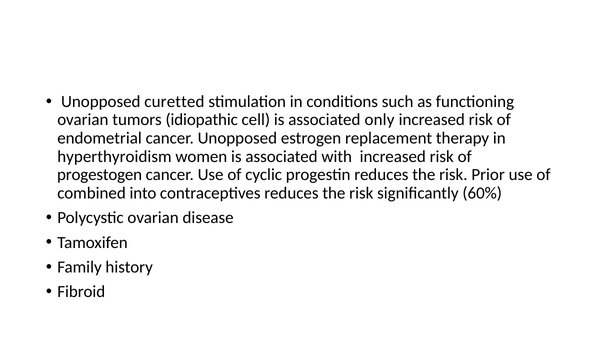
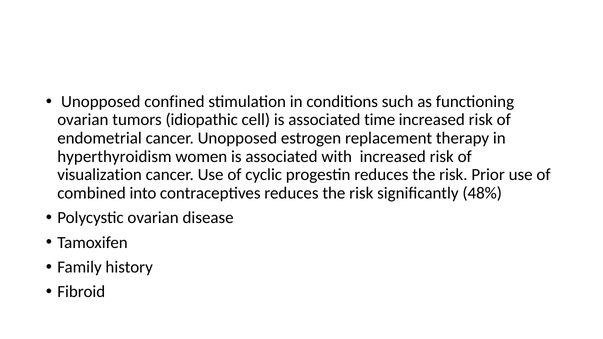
curetted: curetted -> confined (174, 102)
only: only -> time (380, 120)
progestogen: progestogen -> visualization (100, 175)
60%: 60% -> 48% (482, 193)
